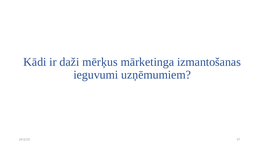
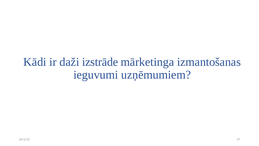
mērķus: mērķus -> izstrāde (100, 62)
